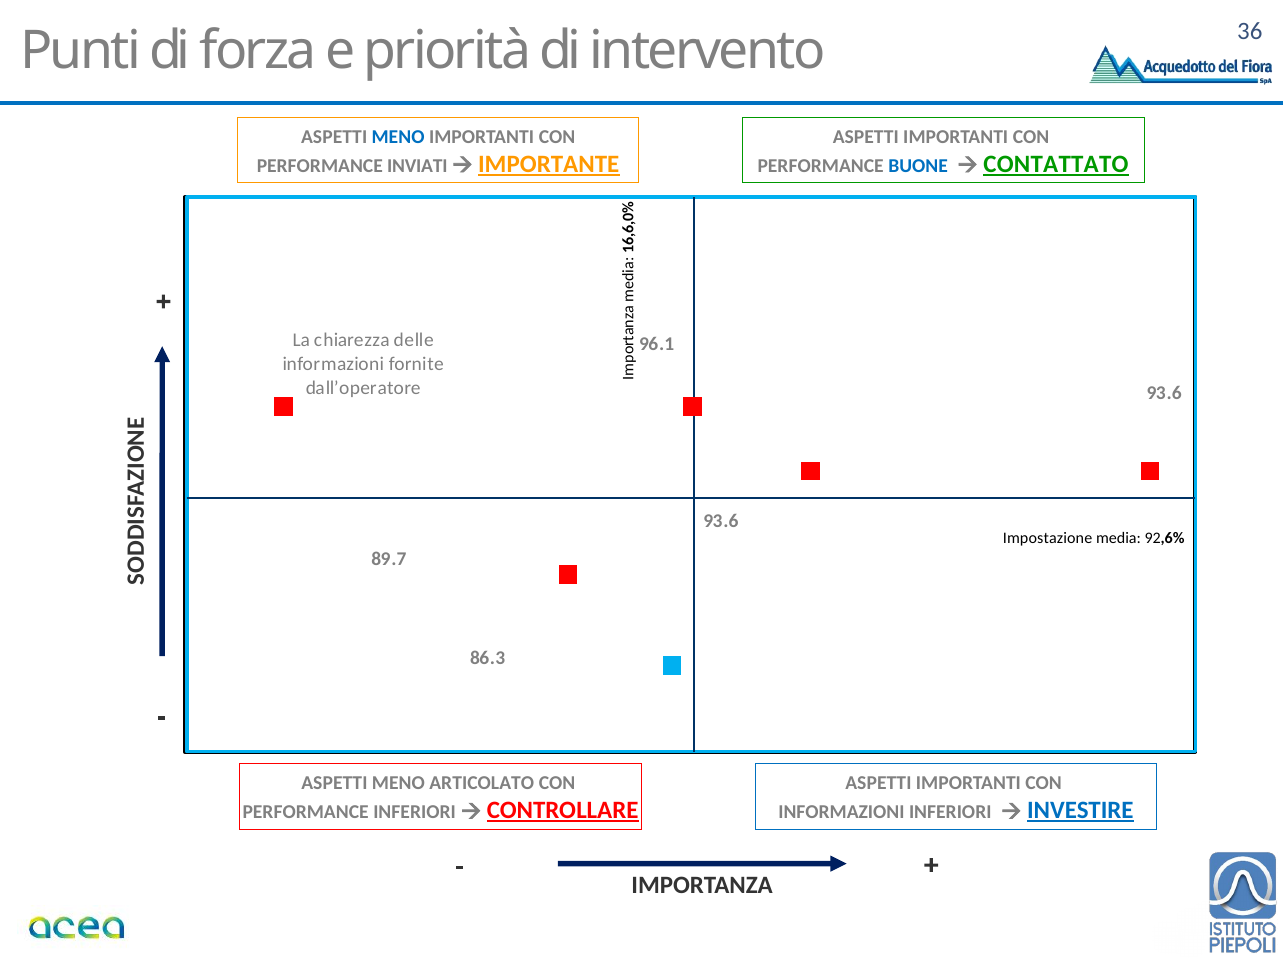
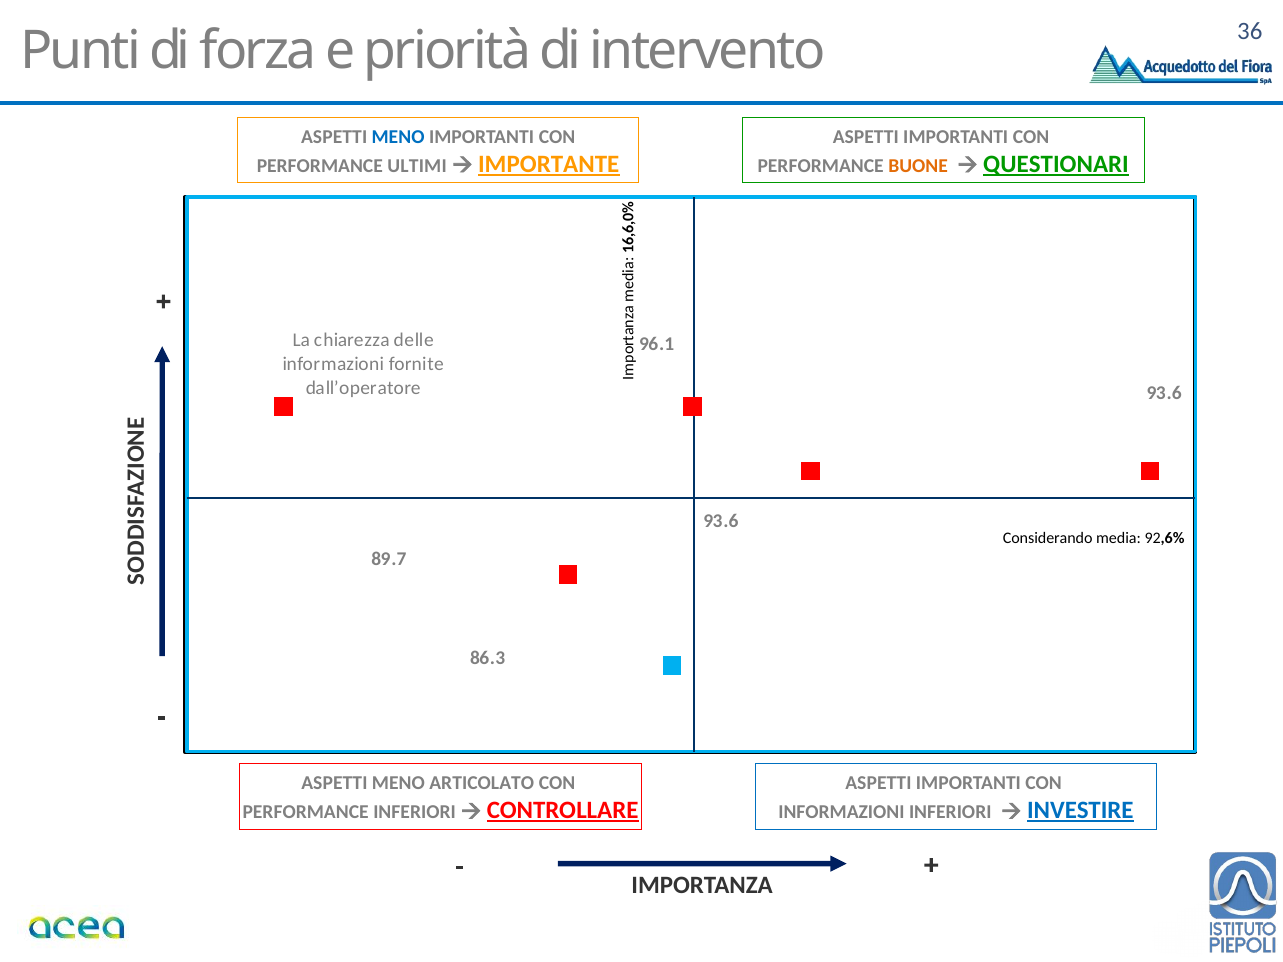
INVIATI: INVIATI -> ULTIMI (417, 166)
BUONE colour: blue -> orange (918, 166)
CONTATTATO: CONTATTATO -> QUESTIONARI (1056, 164)
Impostazione: Impostazione -> Considerando (1048, 539)
